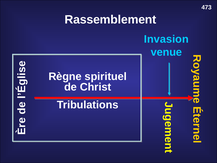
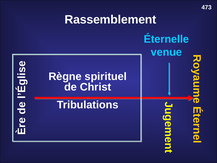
Invasion: Invasion -> Éternelle (166, 39)
